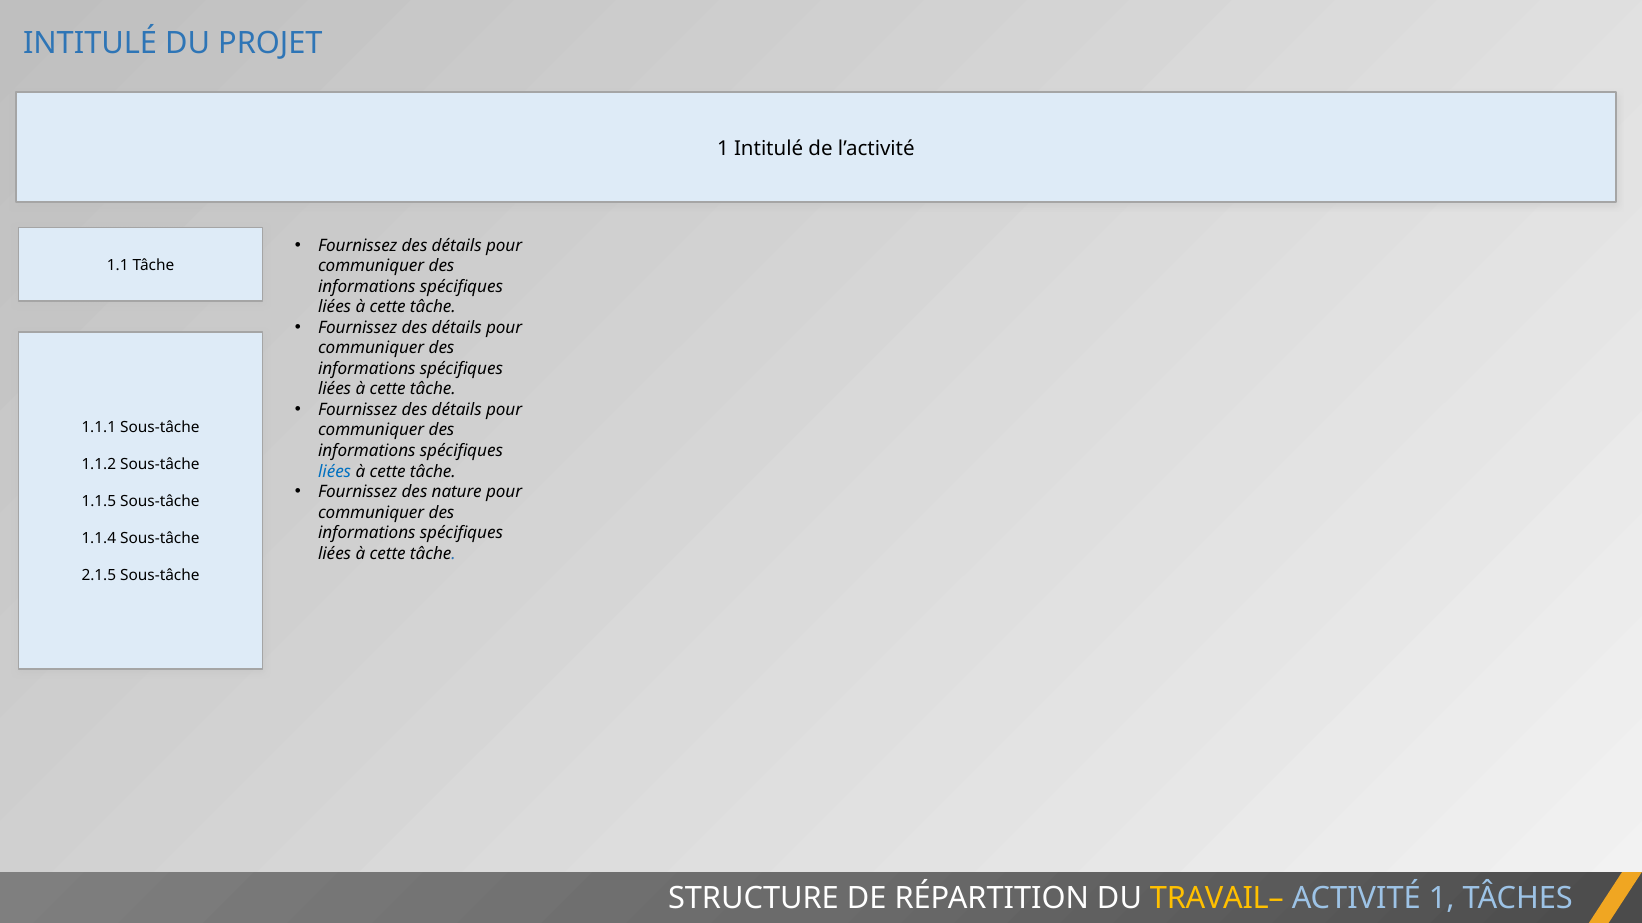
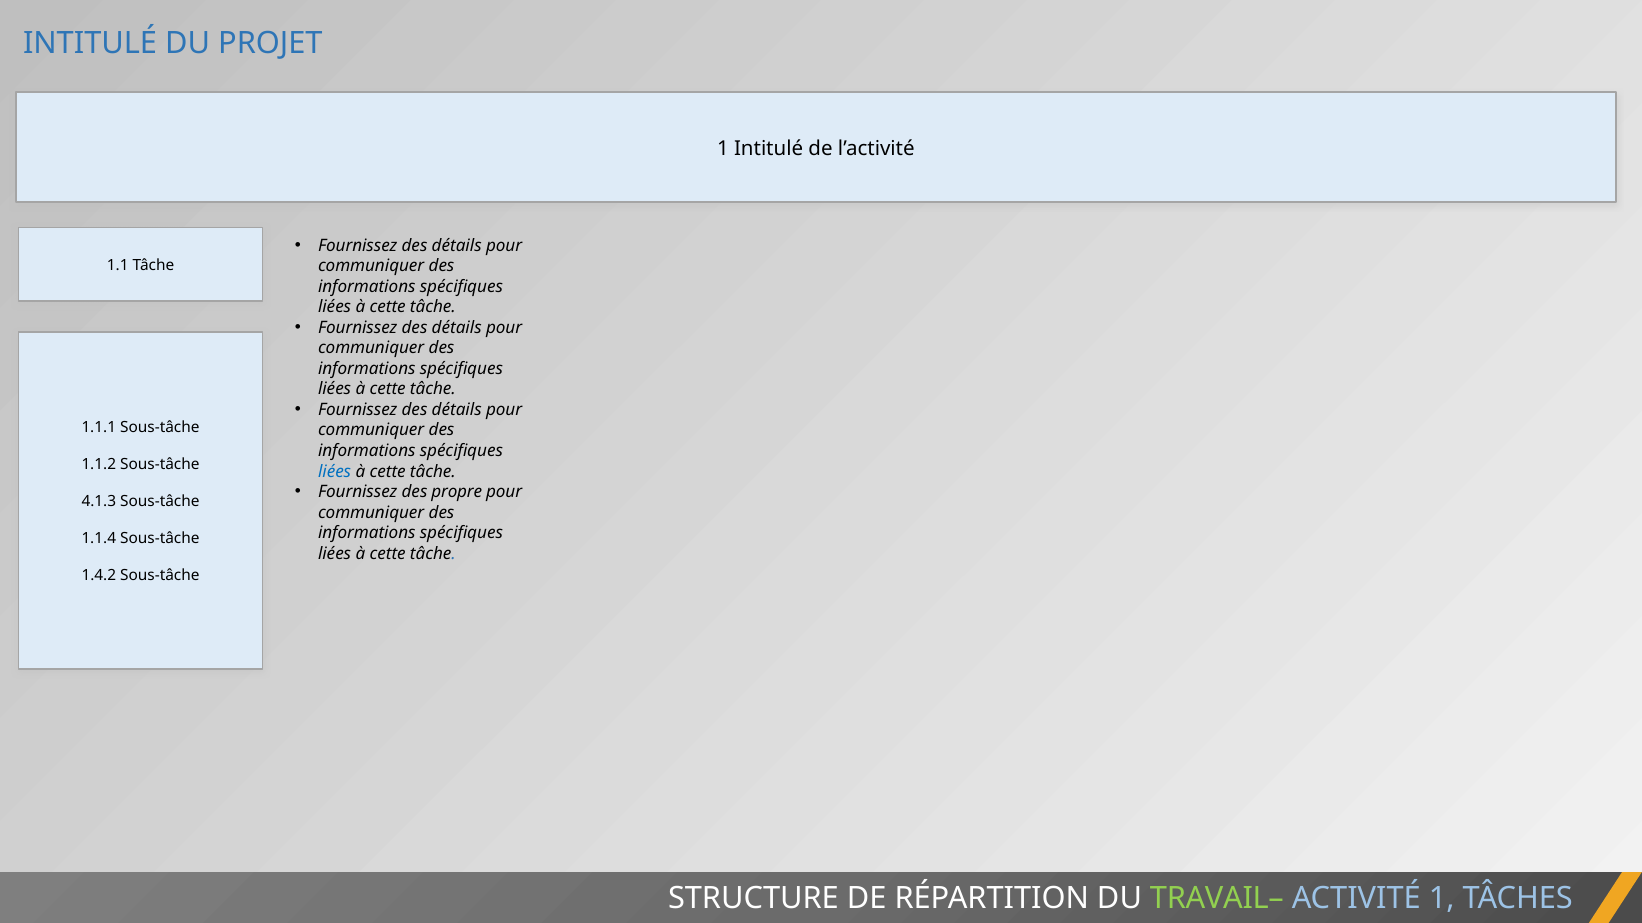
nature: nature -> propre (457, 492)
1.1.5: 1.1.5 -> 4.1.3 (99, 502)
2.1.5: 2.1.5 -> 1.4.2 (99, 576)
TRAVAIL– colour: yellow -> light green (1217, 899)
